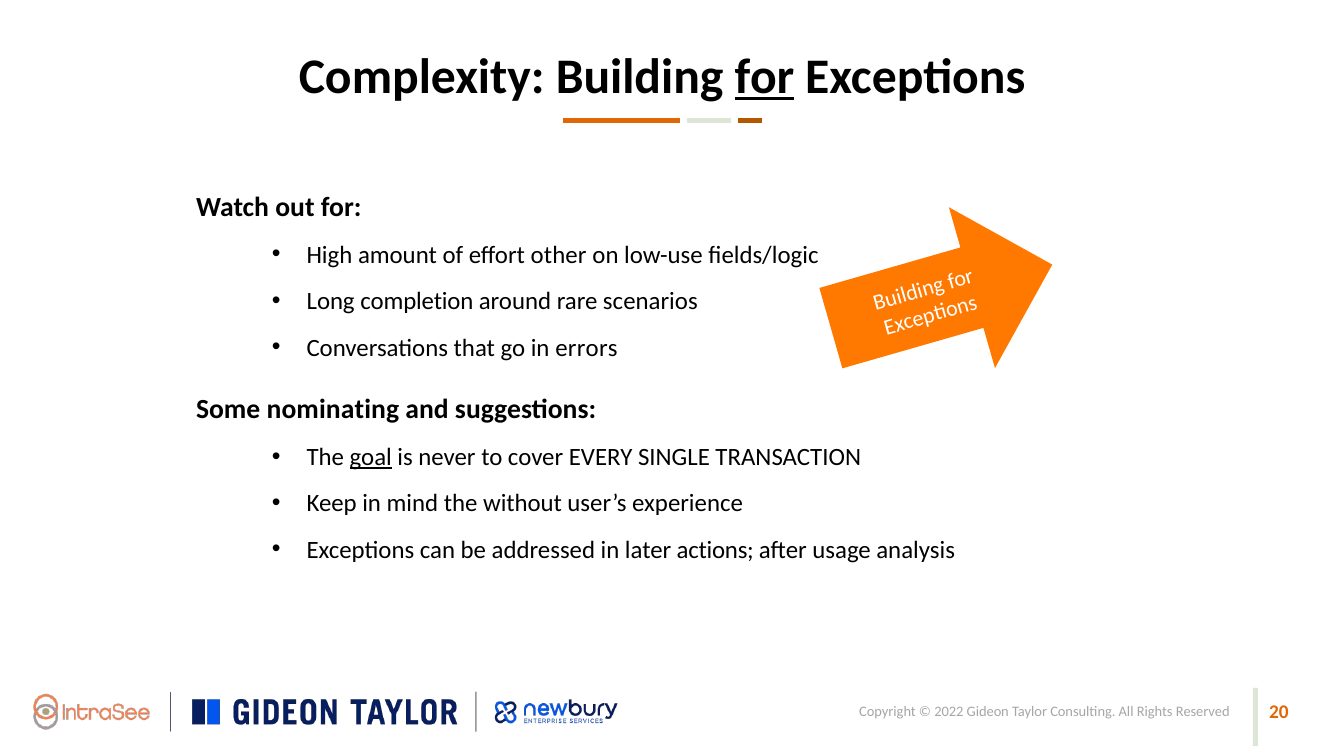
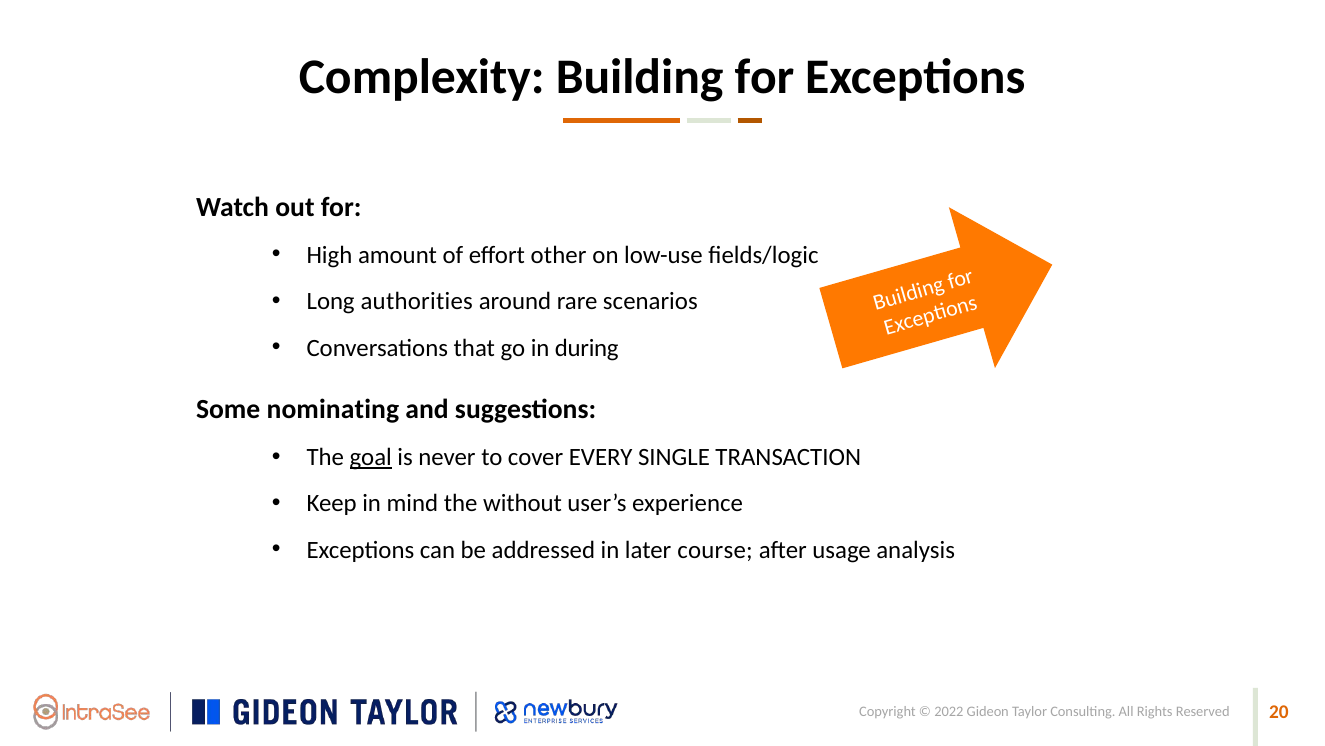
for underline: present -> none (764, 77)
completion: completion -> authorities (417, 301)
errors: errors -> during (587, 347)
actions: actions -> course (715, 550)
